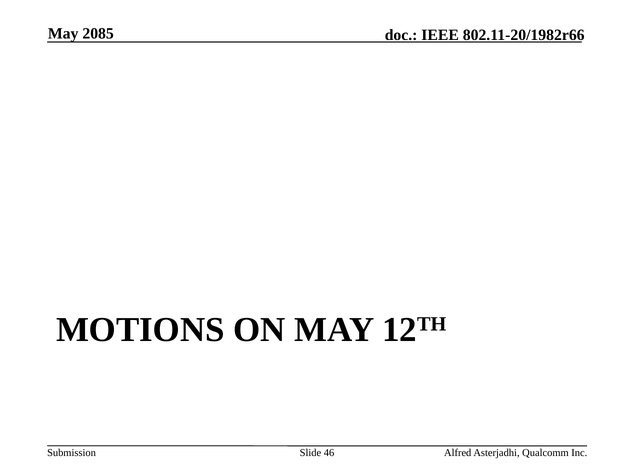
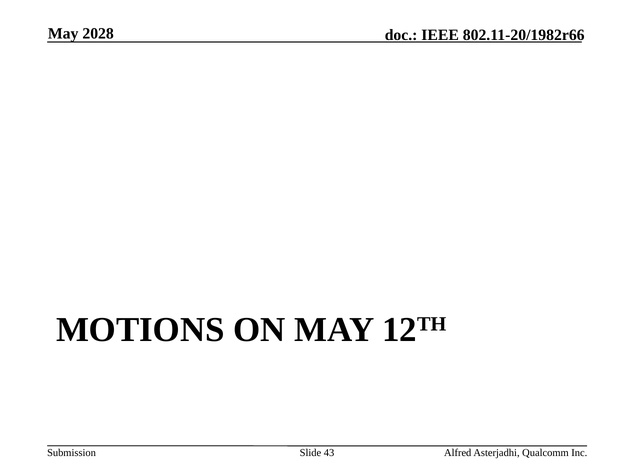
2085: 2085 -> 2028 (98, 33)
46: 46 -> 43 (329, 452)
